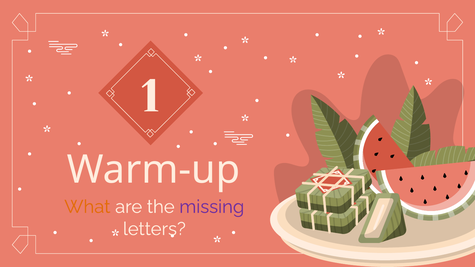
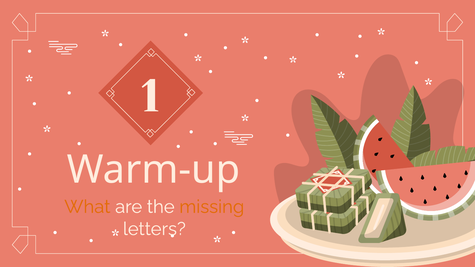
missing colour: purple -> orange (212, 207)
